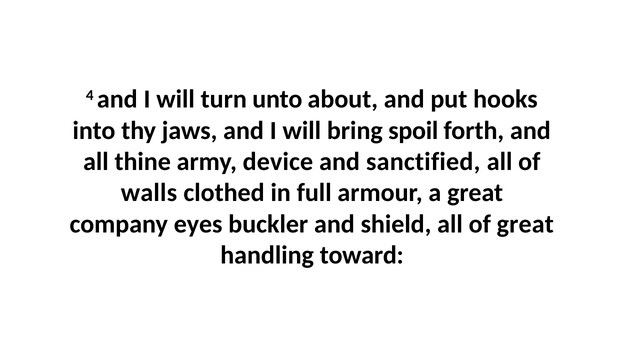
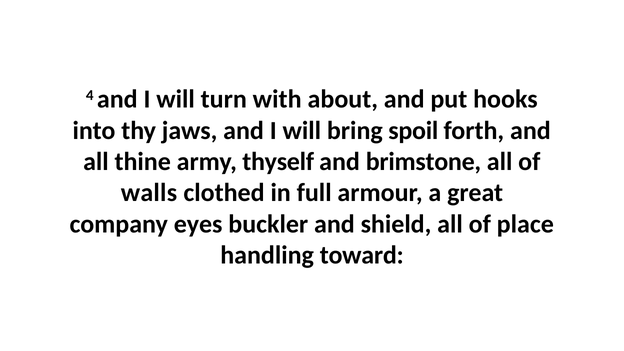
unto: unto -> with (277, 99)
device: device -> thyself (278, 162)
sanctified: sanctified -> brimstone (423, 162)
of great: great -> place (525, 224)
